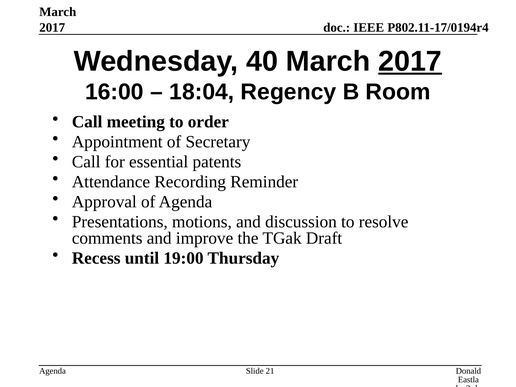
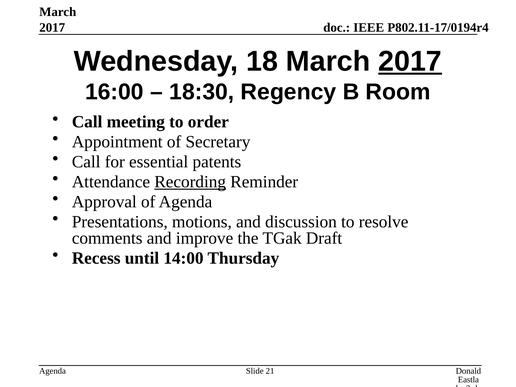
40: 40 -> 18 (262, 61)
18:04: 18:04 -> 18:30 (202, 92)
Recording underline: none -> present (190, 182)
19:00: 19:00 -> 14:00 (184, 258)
